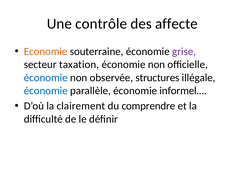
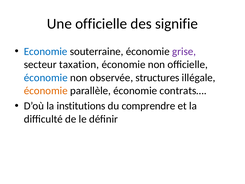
Une contrôle: contrôle -> officielle (101, 24)
affecte: affecte -> signifie (176, 24)
Economie colour: orange -> blue (46, 51)
économie colour: blue -> orange (46, 91)
informel…: informel… -> contrats… (183, 91)
clairement: clairement -> institutions (81, 106)
